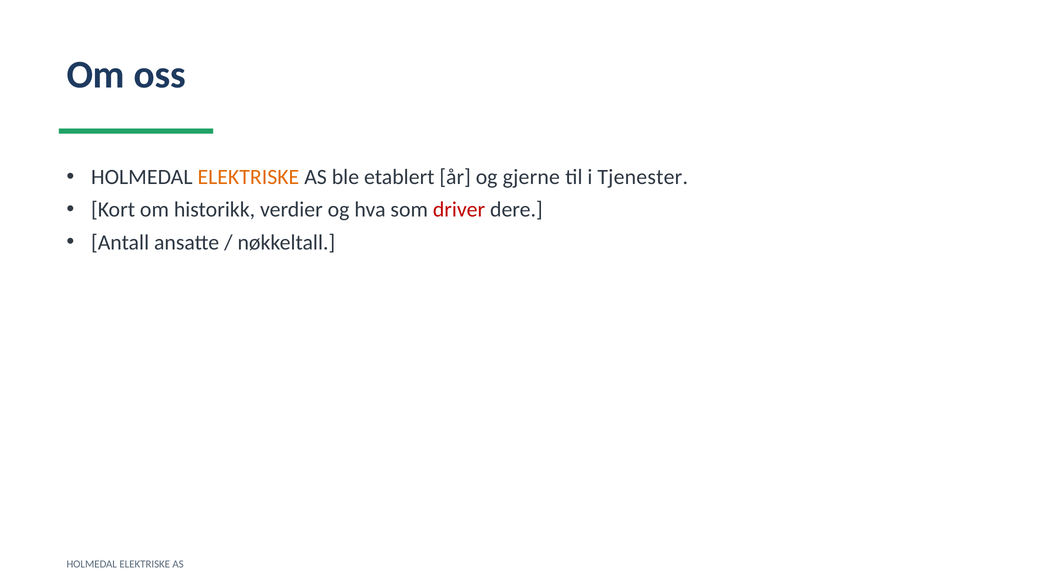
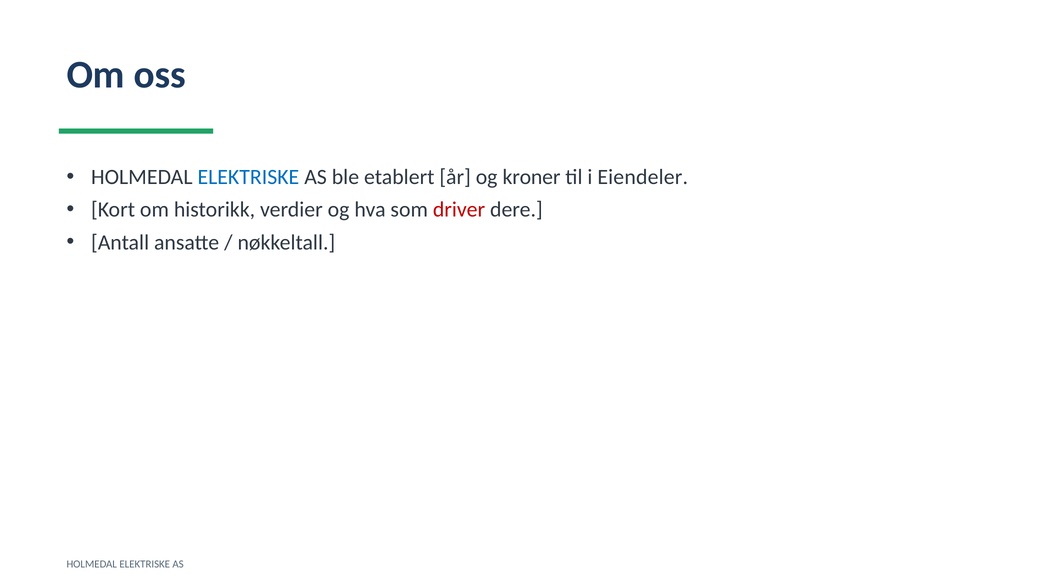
ELEKTRISKE colour: orange -> blue (248, 177)
gjerne: gjerne -> kroner (532, 177)
Tjenester: Tjenester -> Eiendeler (643, 177)
